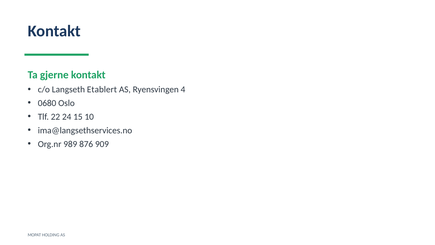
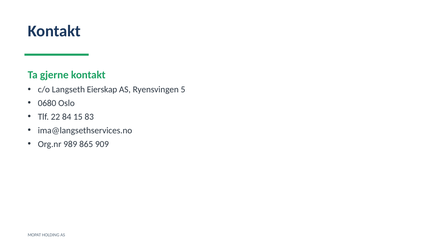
Etablert: Etablert -> Eierskap (102, 89)
4: 4 -> 5 (183, 89)
24: 24 -> 84 (67, 117)
10: 10 -> 83 (89, 117)
876: 876 -> 865 (86, 144)
